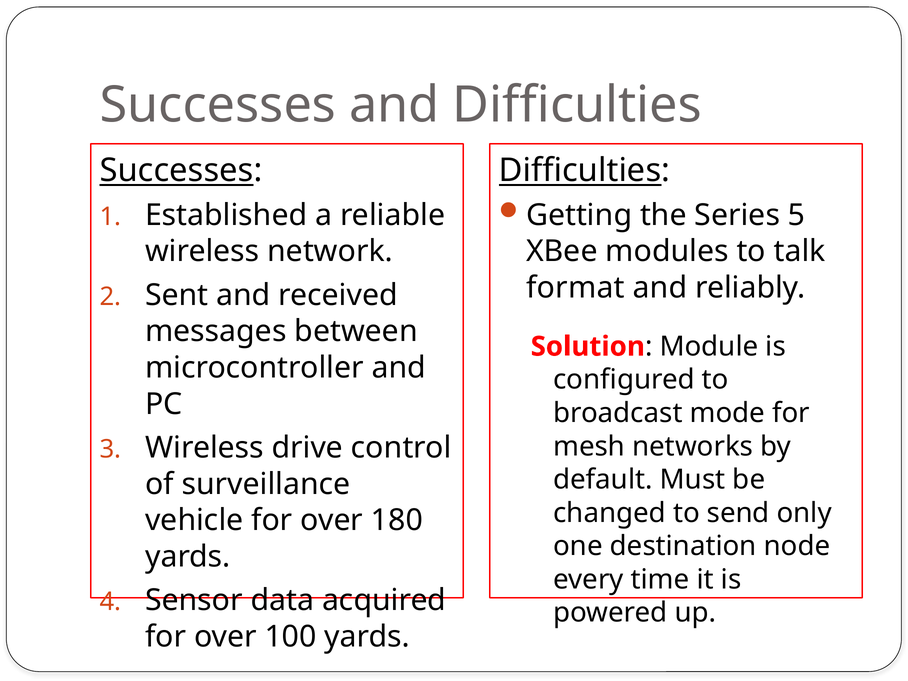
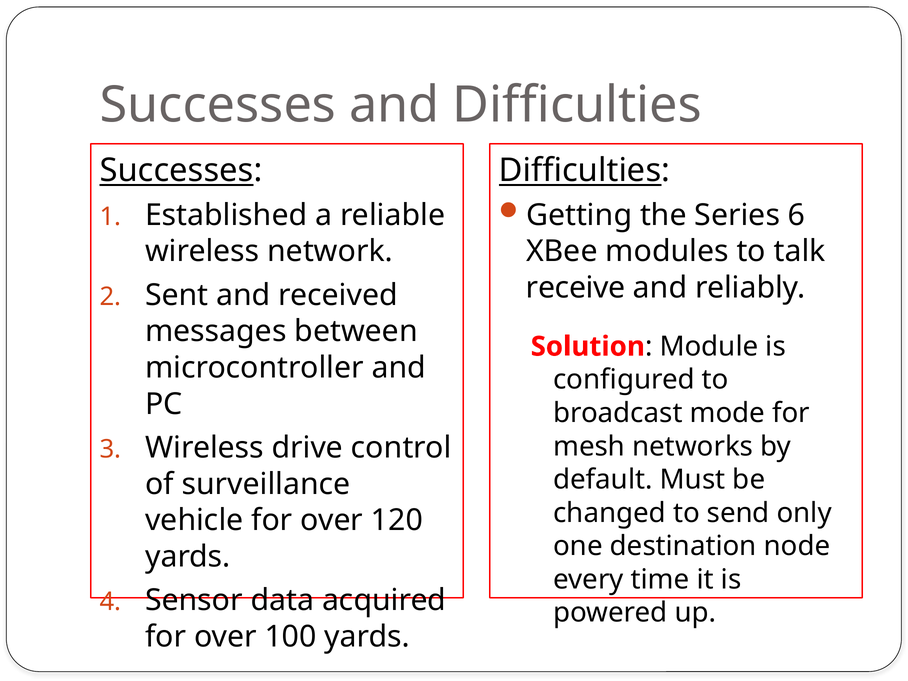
5: 5 -> 6 (796, 215)
format: format -> receive (576, 288)
180: 180 -> 120 (397, 520)
